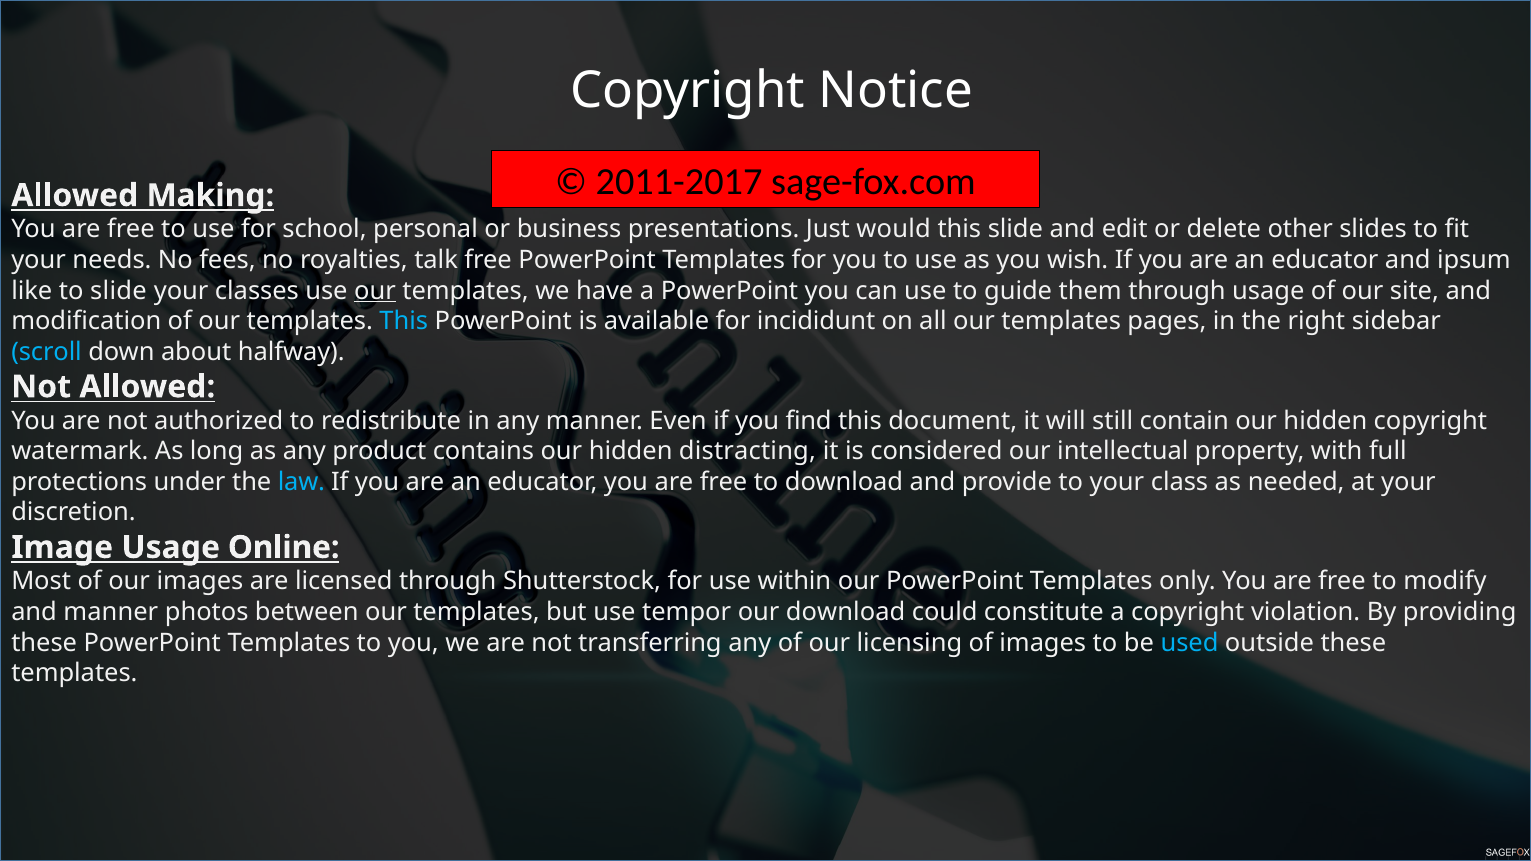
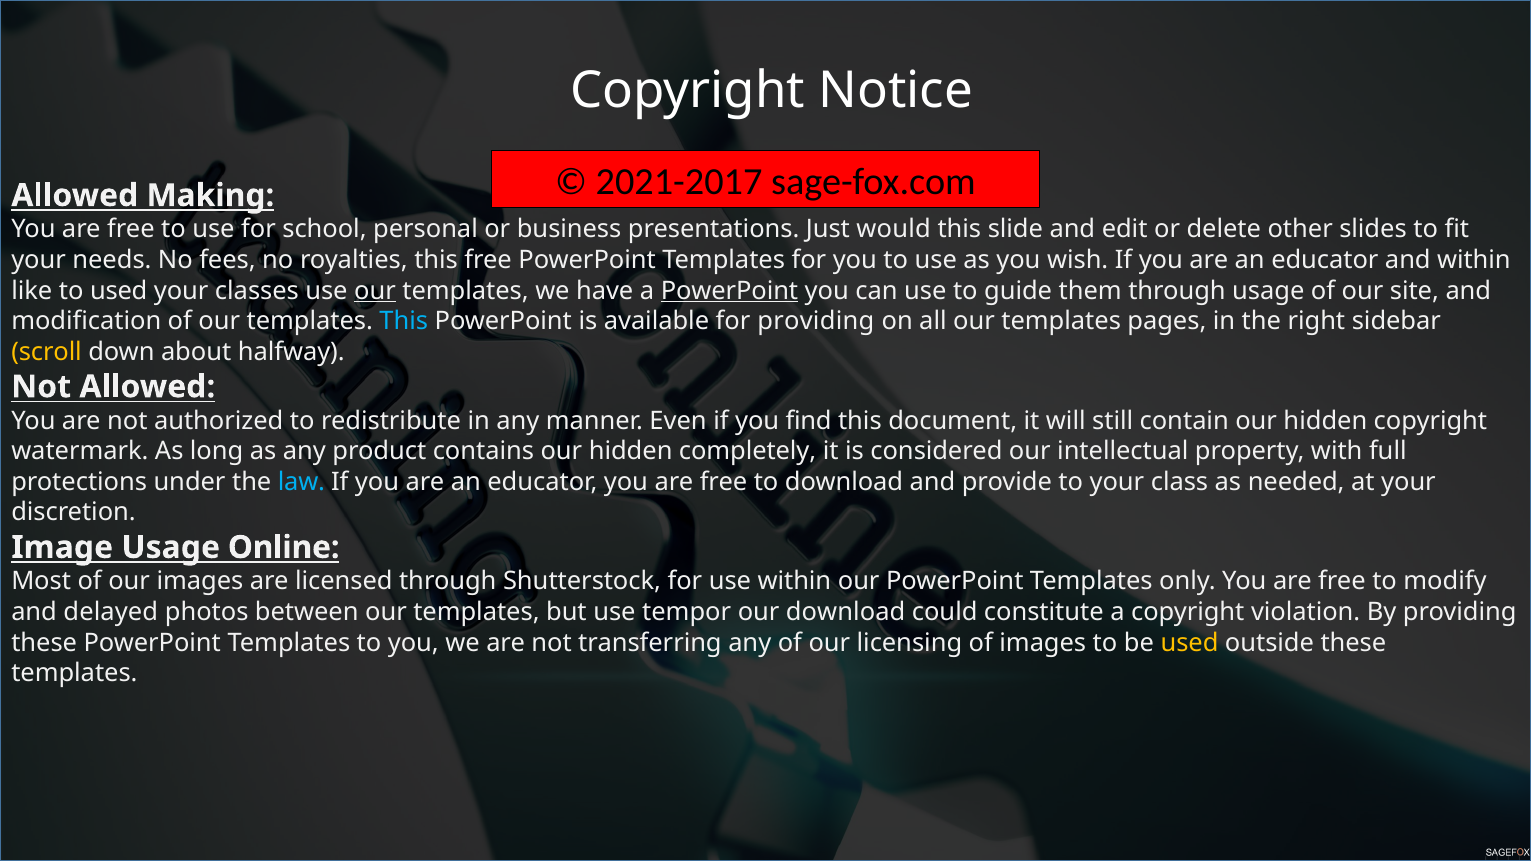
2011-2017: 2011-2017 -> 2021-2017 (679, 182)
royalties talk: talk -> this (436, 260)
and ipsum: ipsum -> within (1474, 260)
to slide: slide -> used (119, 291)
PowerPoint underline: none -> present (729, 291)
for incididunt: incididunt -> providing (816, 321)
scroll colour: light blue -> yellow (47, 352)
distracting: distracting -> completely (748, 451)
and manner: manner -> delayed (111, 612)
used colour: light blue -> yellow (1189, 643)
